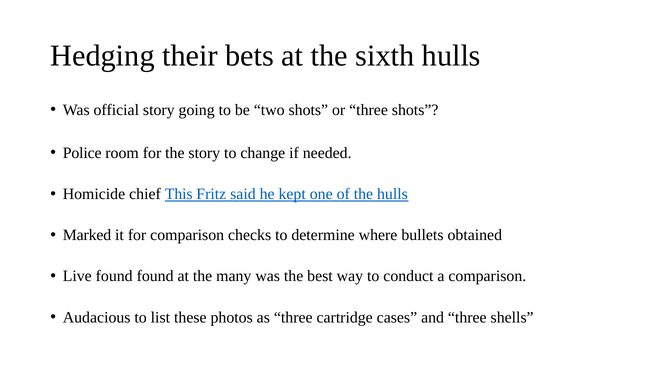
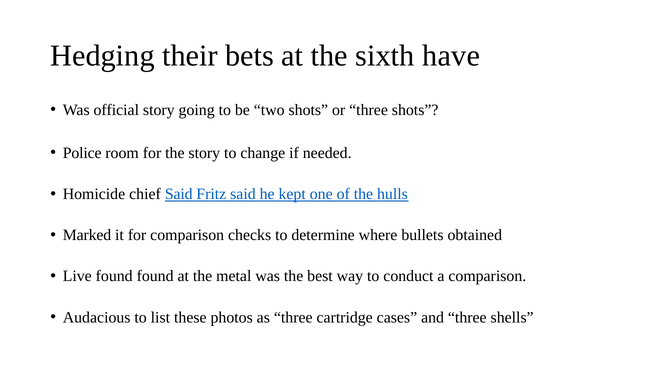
sixth hulls: hulls -> have (451, 56)
chief This: This -> Said (179, 194)
many: many -> metal (234, 276)
